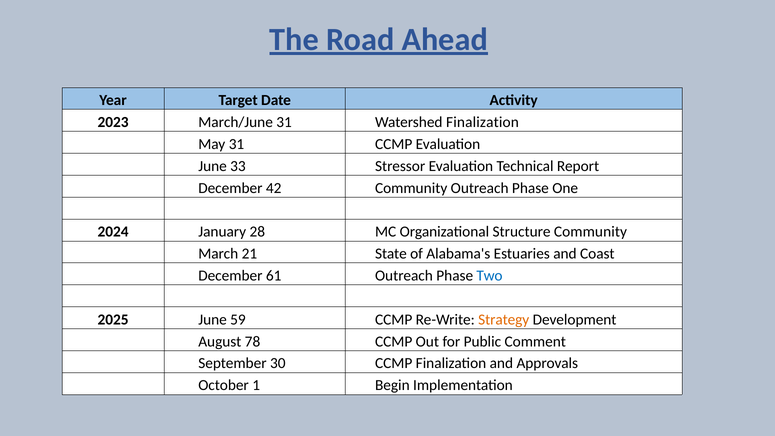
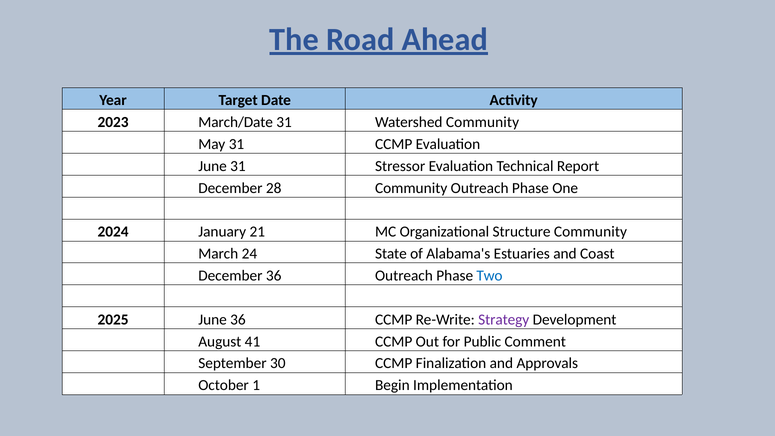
March/June: March/June -> March/Date (236, 122)
Watershed Finalization: Finalization -> Community (483, 122)
June 33: 33 -> 31 (238, 166)
42: 42 -> 28 (274, 188)
28: 28 -> 21 (257, 232)
21: 21 -> 24 (249, 254)
December 61: 61 -> 36 (274, 276)
June 59: 59 -> 36 (238, 319)
Strategy colour: orange -> purple (504, 319)
78: 78 -> 41 (253, 341)
